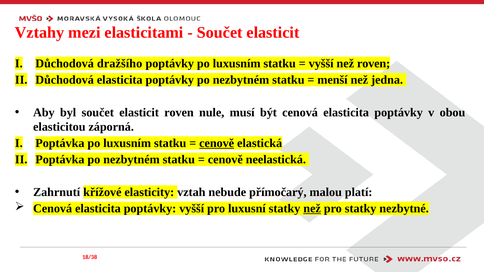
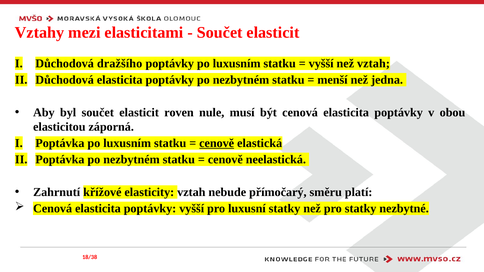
než roven: roven -> vztah (373, 63)
malou: malou -> směru (326, 192)
než underline: present -> none (312, 209)
